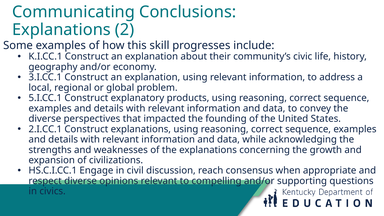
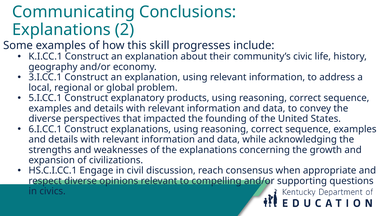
2.I.CC.1: 2.I.CC.1 -> 6.I.CC.1 (45, 129)
